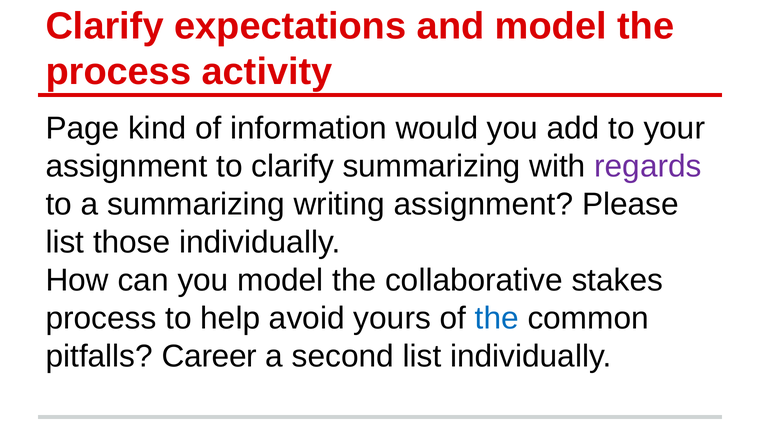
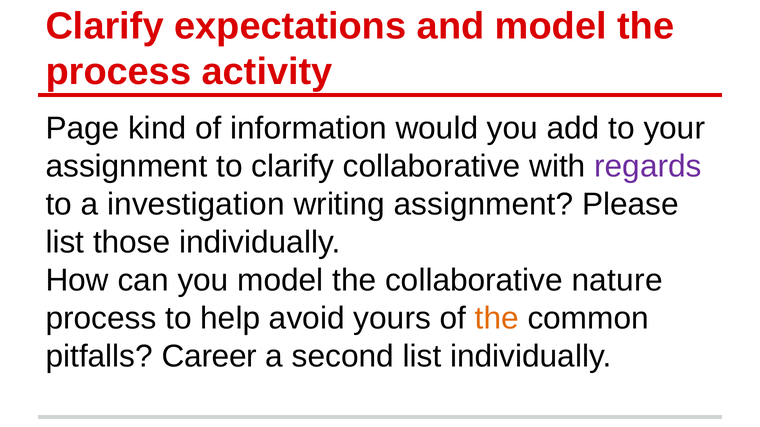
clarify summarizing: summarizing -> collaborative (432, 167)
a summarizing: summarizing -> investigation (196, 205)
stakes: stakes -> nature (617, 281)
the colour: blue -> orange (497, 319)
